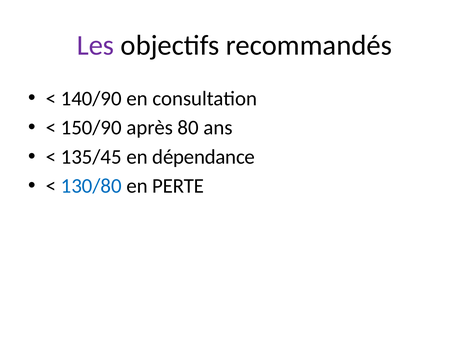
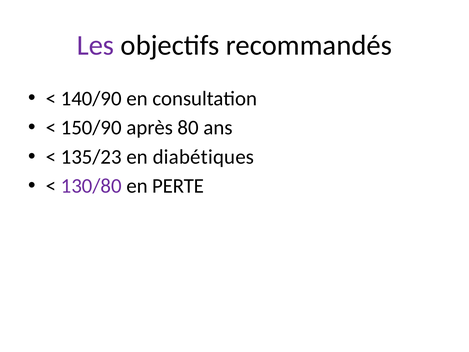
135/45: 135/45 -> 135/23 (91, 157)
dépendance: dépendance -> diabétiques (203, 157)
130/80 colour: blue -> purple (91, 186)
